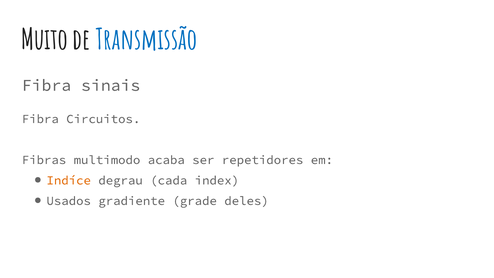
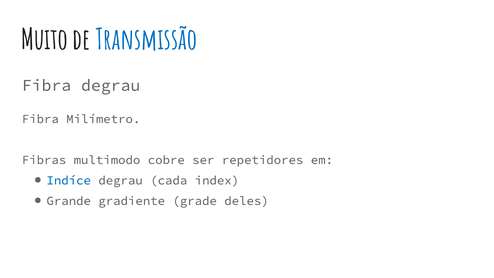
Fibra sinais: sinais -> degrau (111, 85)
Circuitos: Circuitos -> Milímetro (103, 119)
acaba: acaba -> cobre (166, 160)
Indíce colour: orange -> blue (69, 180)
Usados: Usados -> Grande (69, 201)
